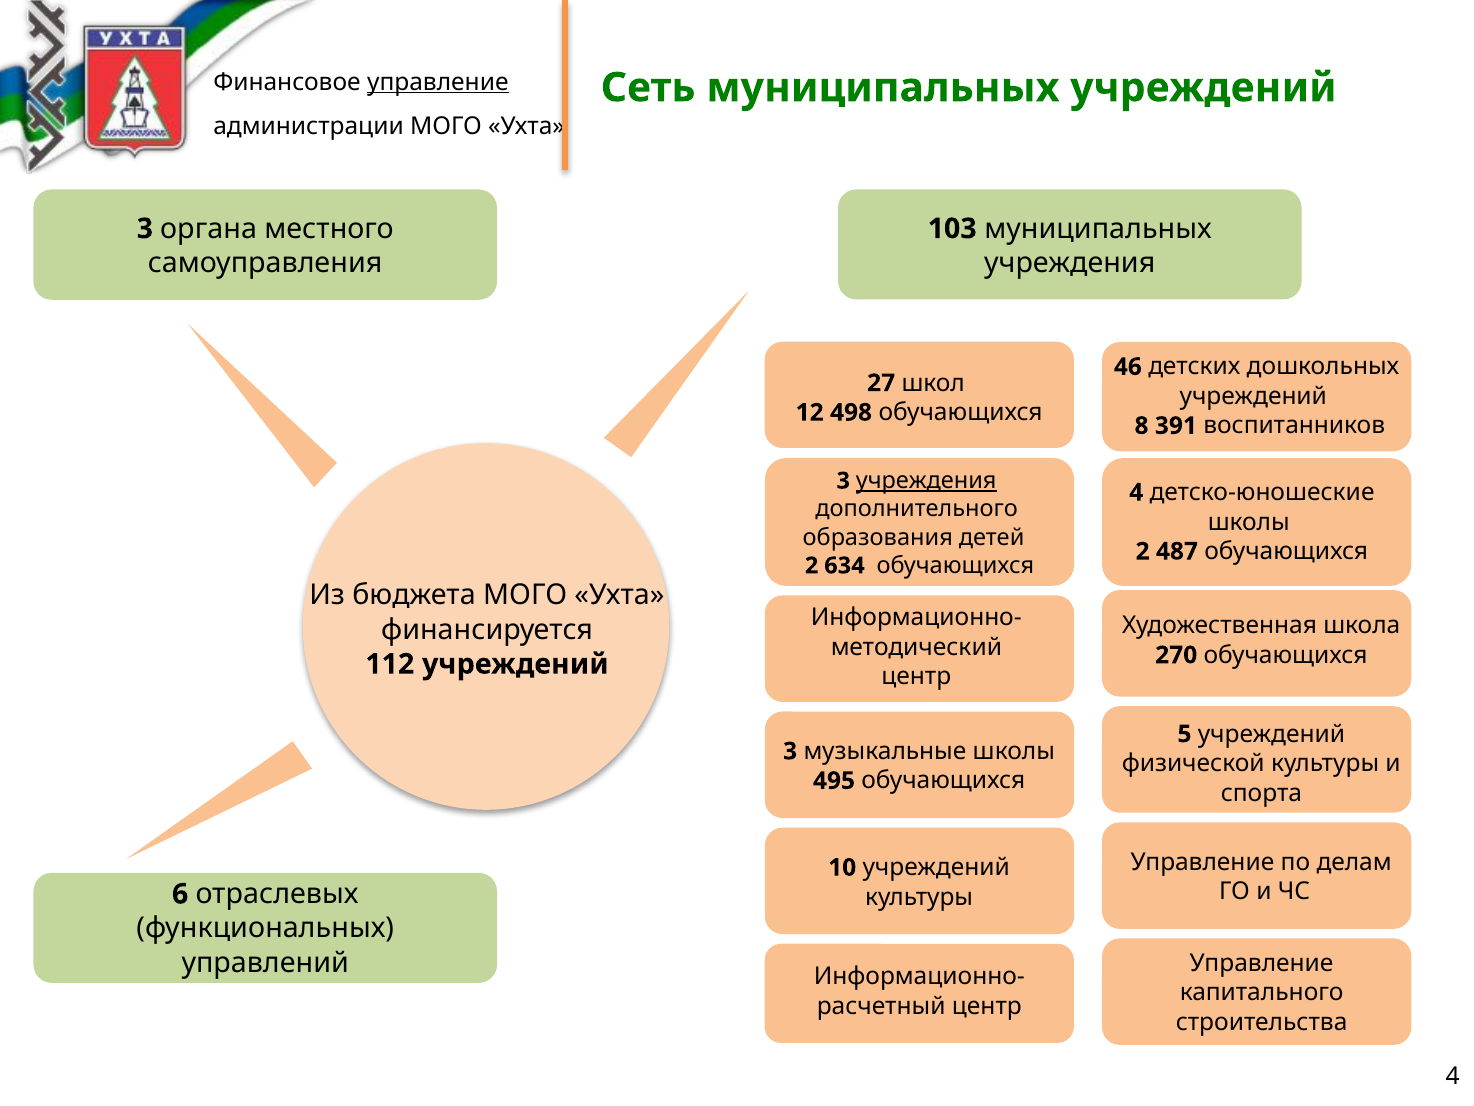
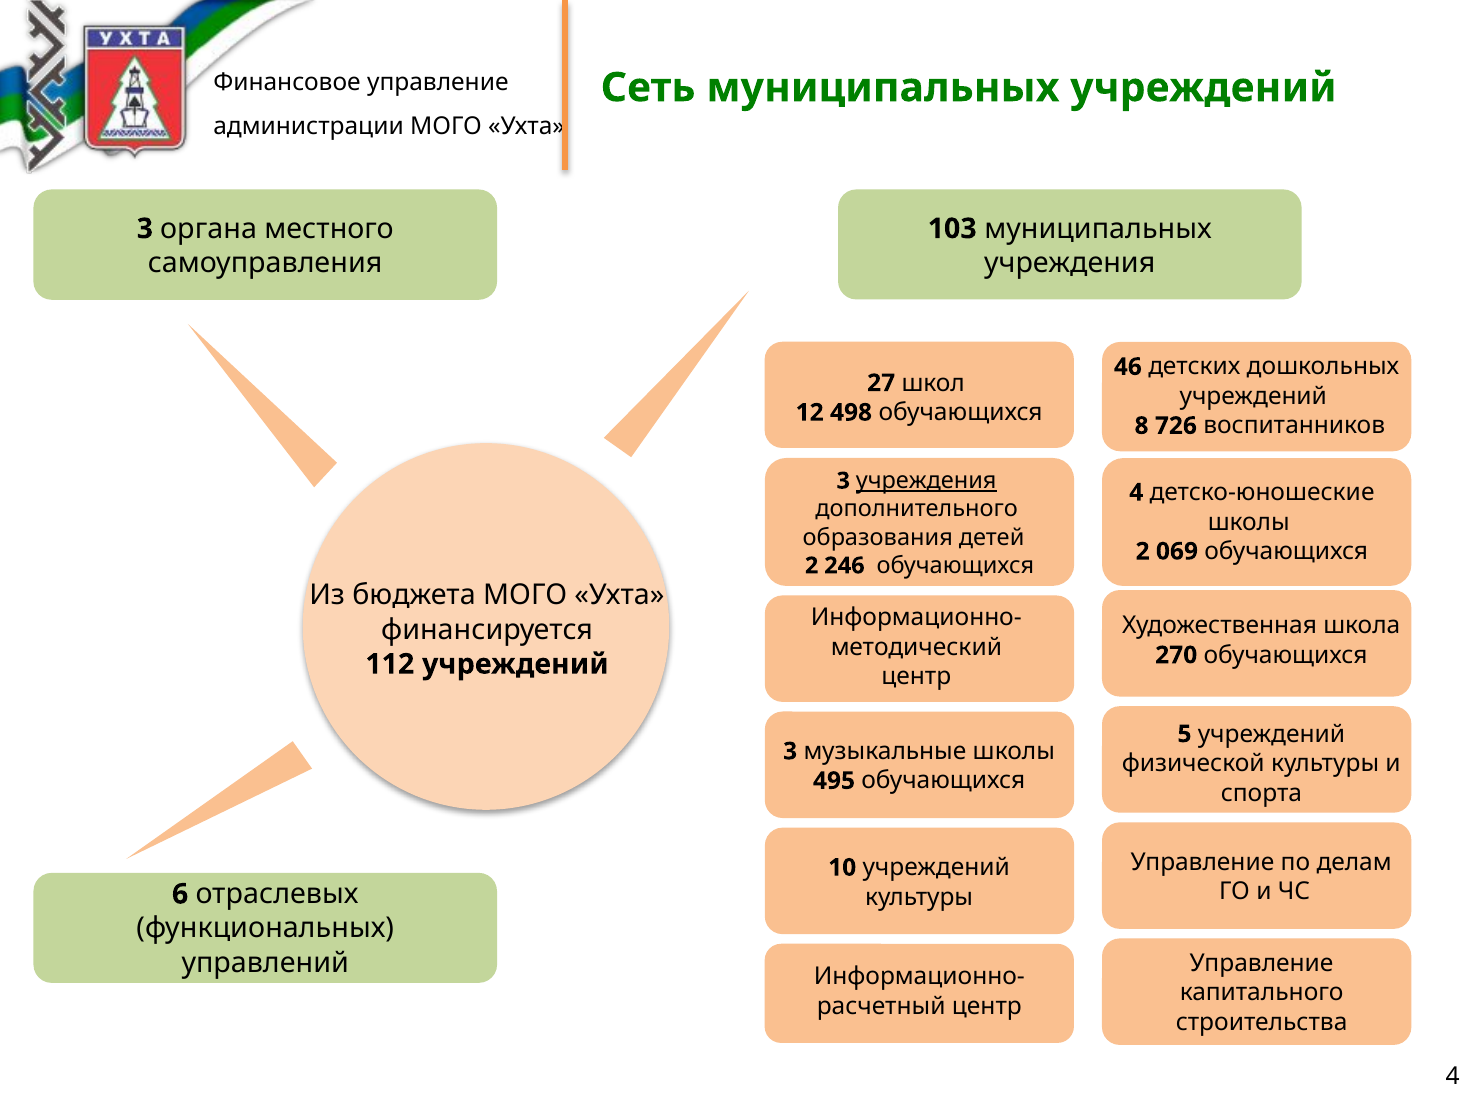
управление underline: present -> none (438, 82)
391: 391 -> 726 (1176, 426)
487: 487 -> 069 (1177, 551)
634: 634 -> 246 (844, 565)
